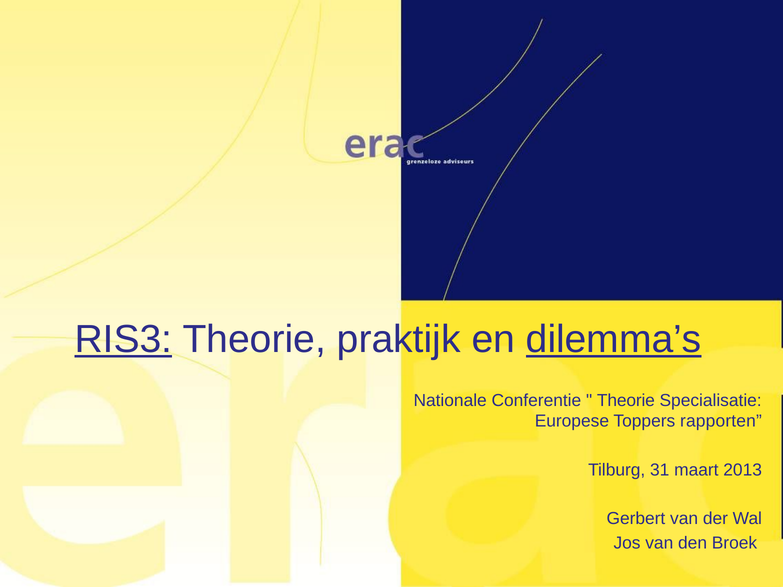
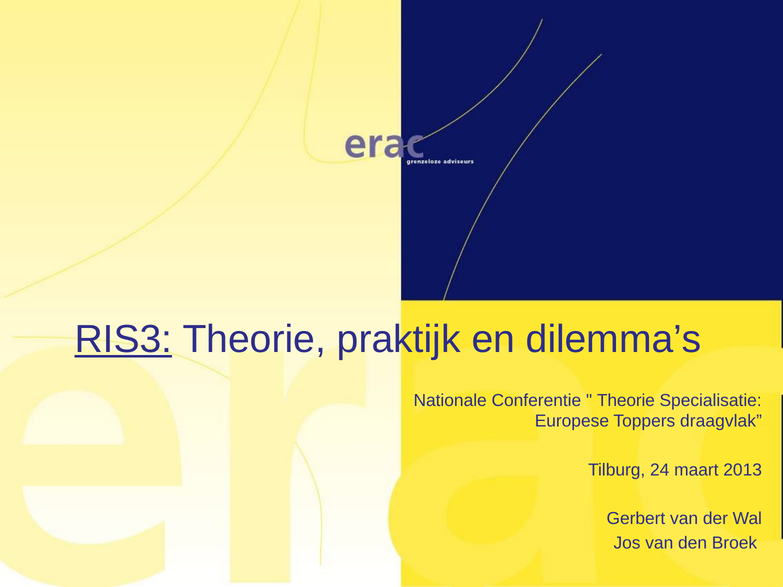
dilemma’s underline: present -> none (614, 340)
rapporten: rapporten -> draagvlak (721, 421)
31: 31 -> 24 (660, 470)
